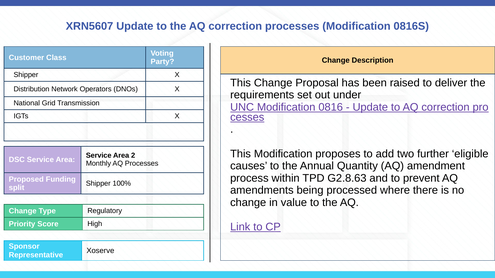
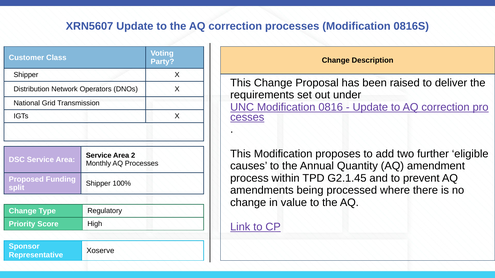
G2.8.63: G2.8.63 -> G2.1.45 (347, 178)
